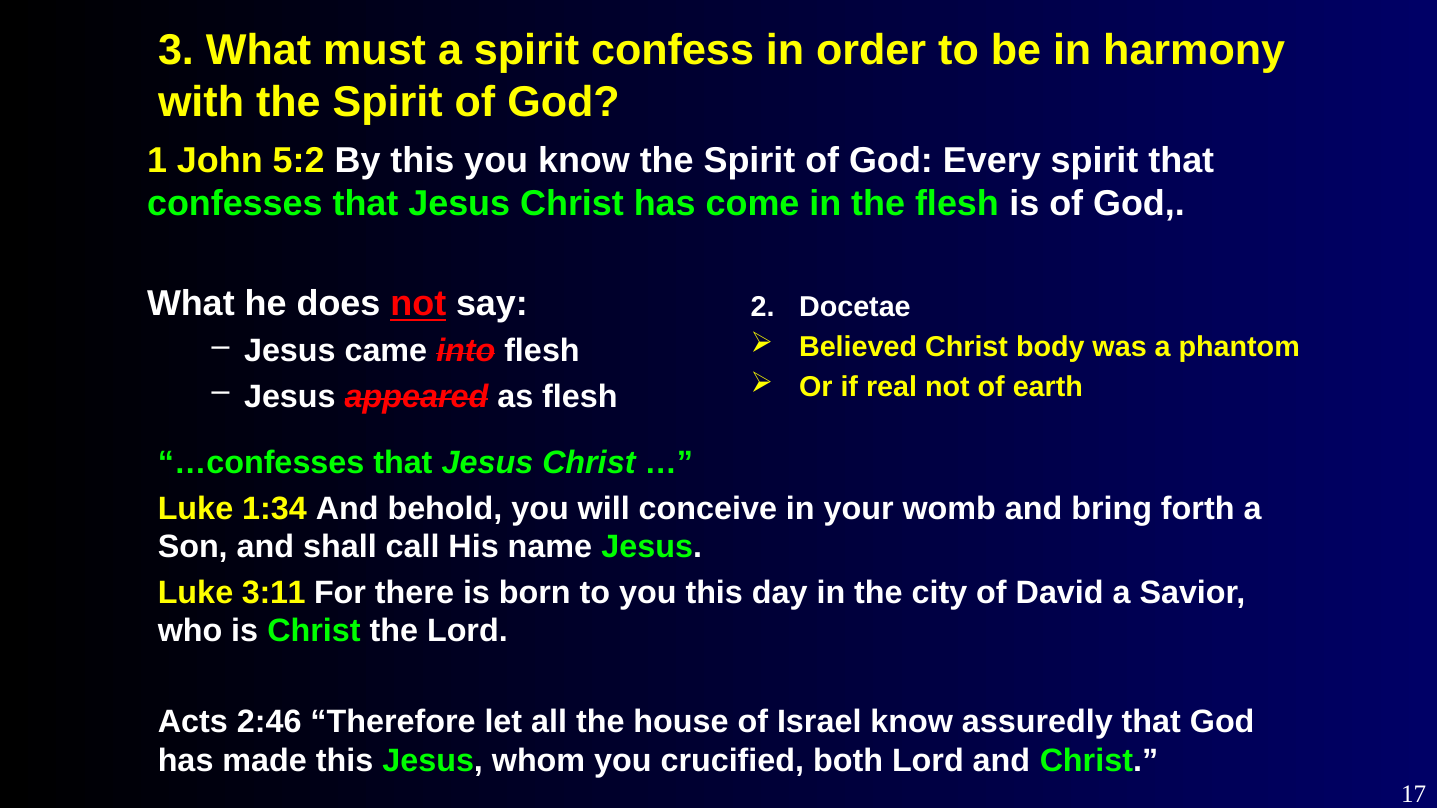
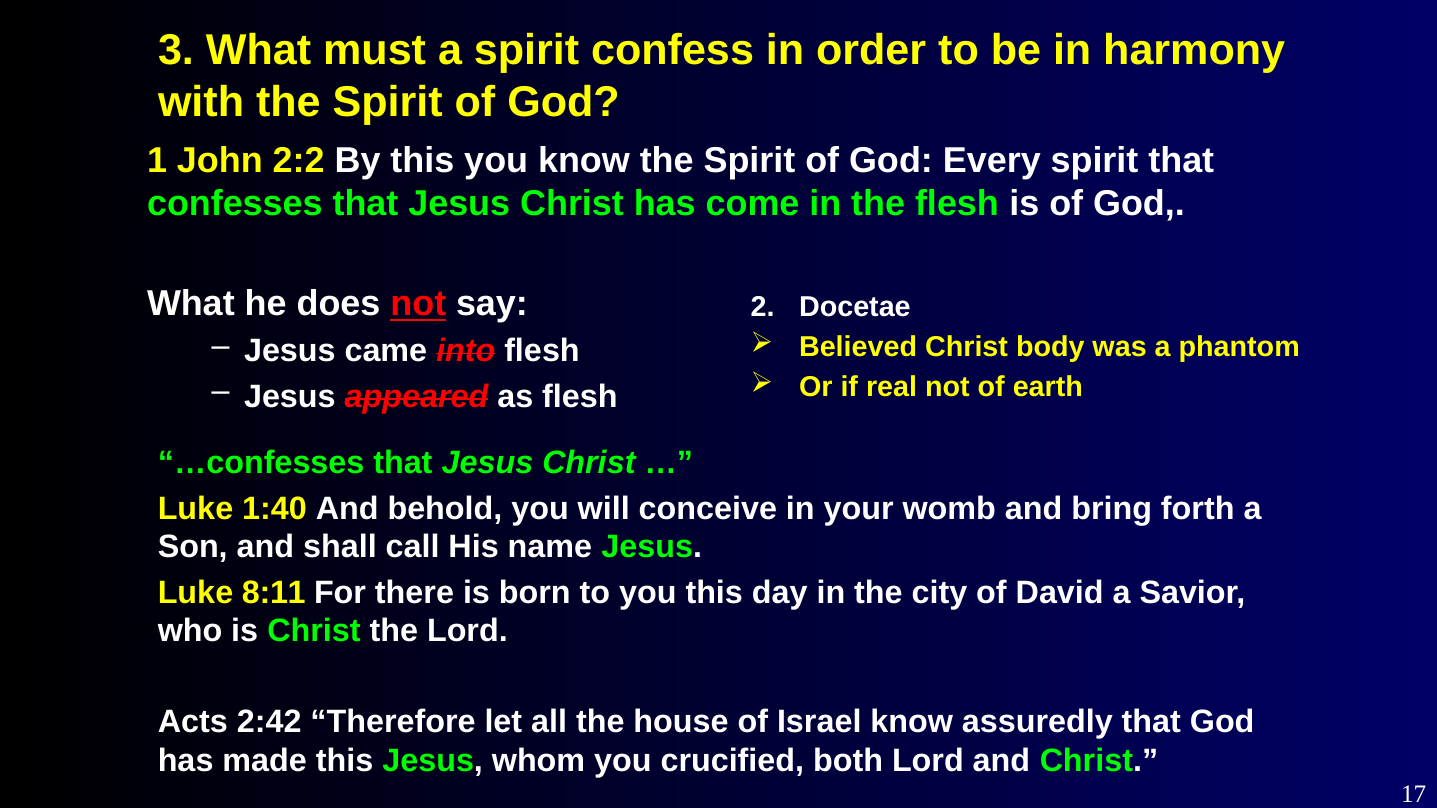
5:2: 5:2 -> 2:2 (299, 160)
1:34: 1:34 -> 1:40 (275, 509)
3:11: 3:11 -> 8:11 (274, 593)
2:46: 2:46 -> 2:42 (269, 722)
